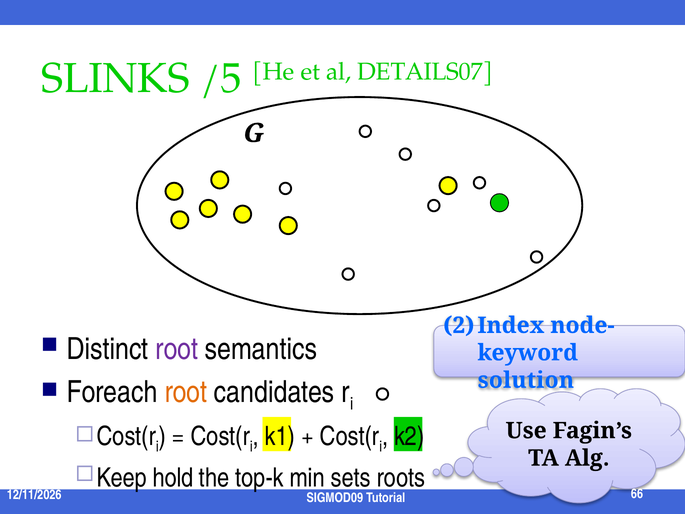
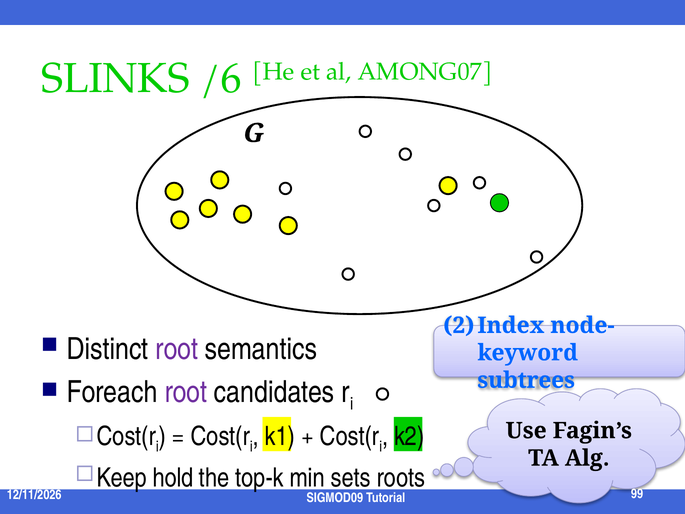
/5: /5 -> /6 (221, 78)
DETAILS07: DETAILS07 -> AMONG07 (425, 72)
solution: solution -> subtrees (526, 380)
root colour: orange -> purple (186, 392)
66: 66 -> 99 (637, 494)
